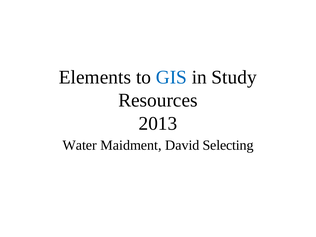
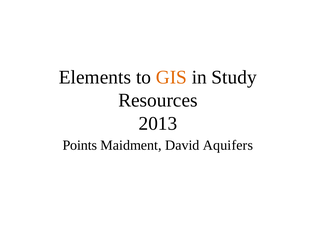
GIS colour: blue -> orange (171, 77)
Water: Water -> Points (80, 145)
Selecting: Selecting -> Aquifers (228, 145)
